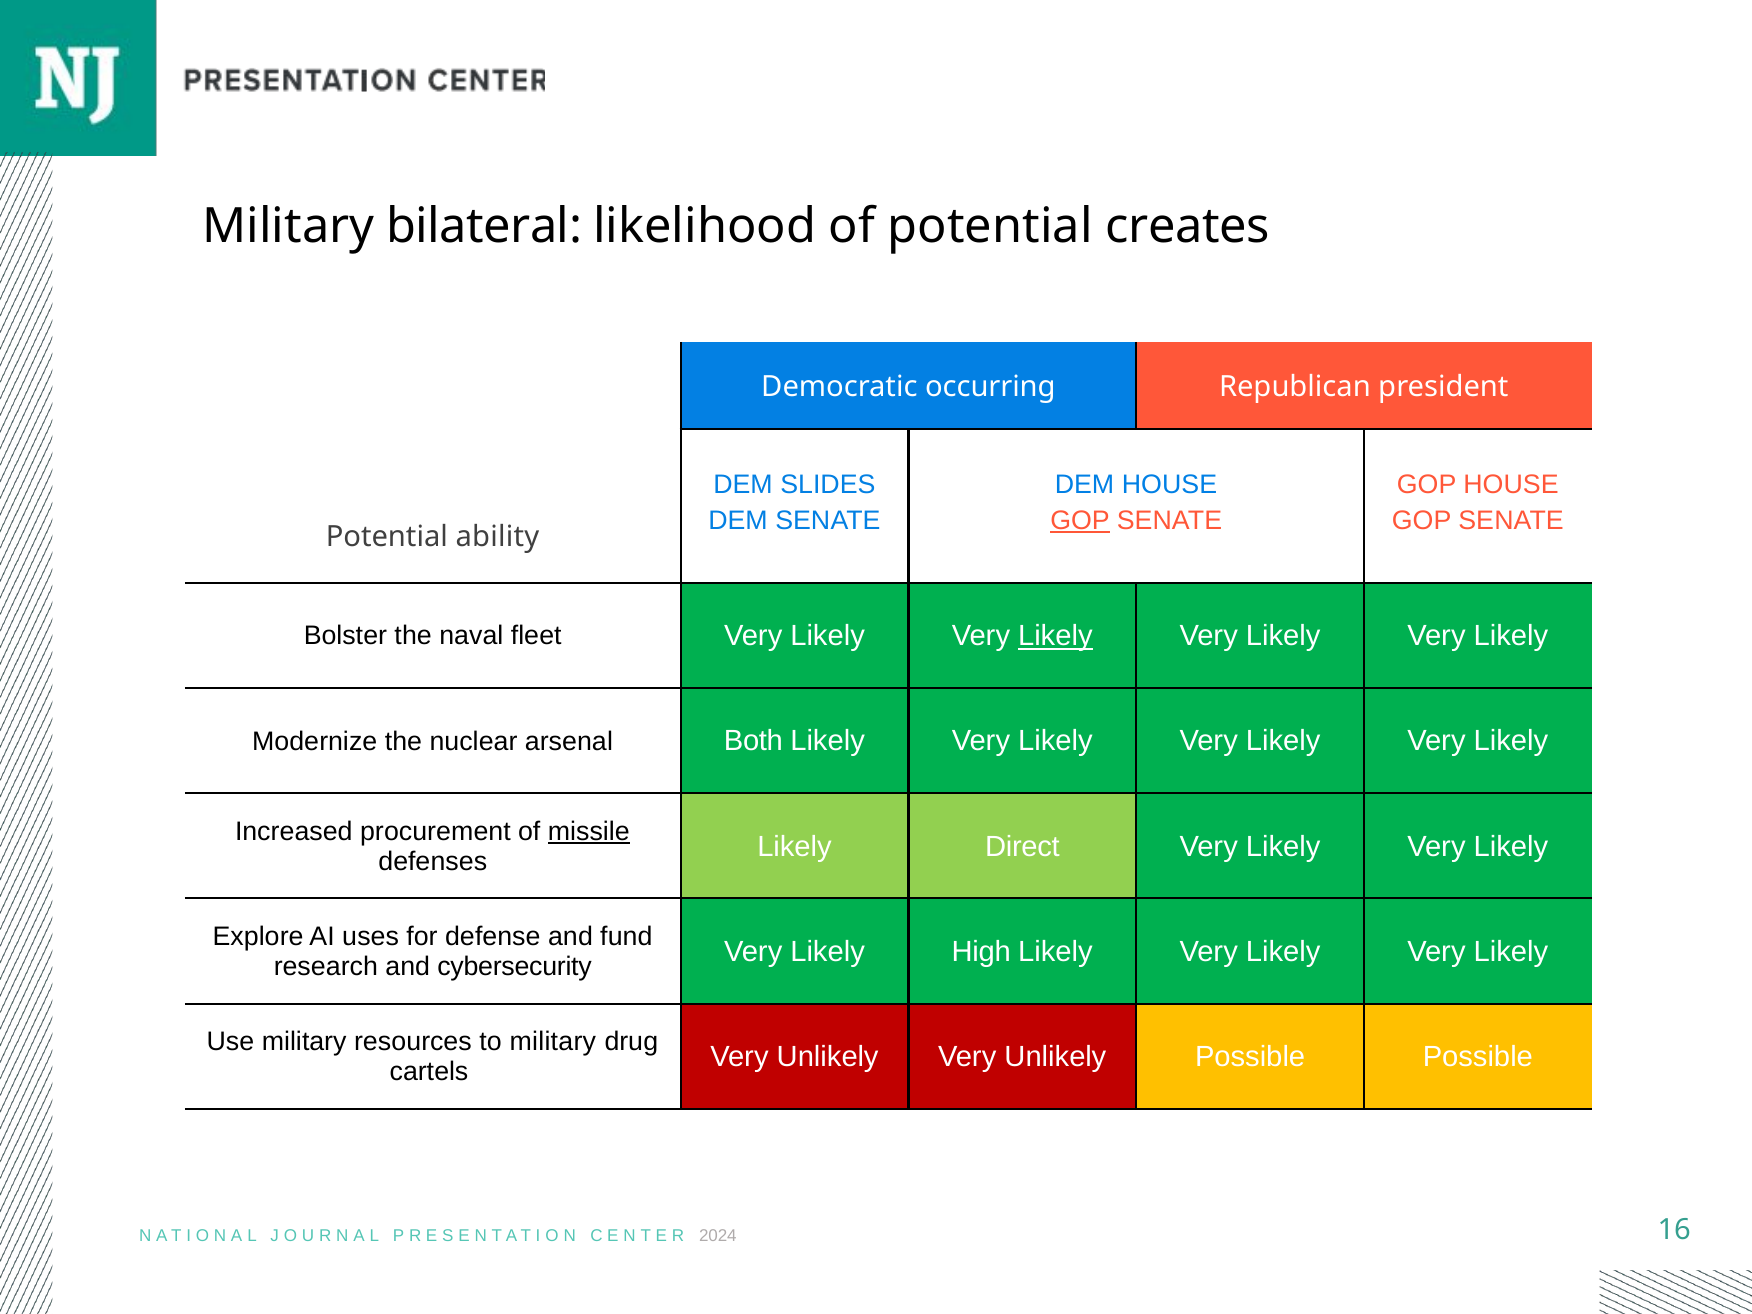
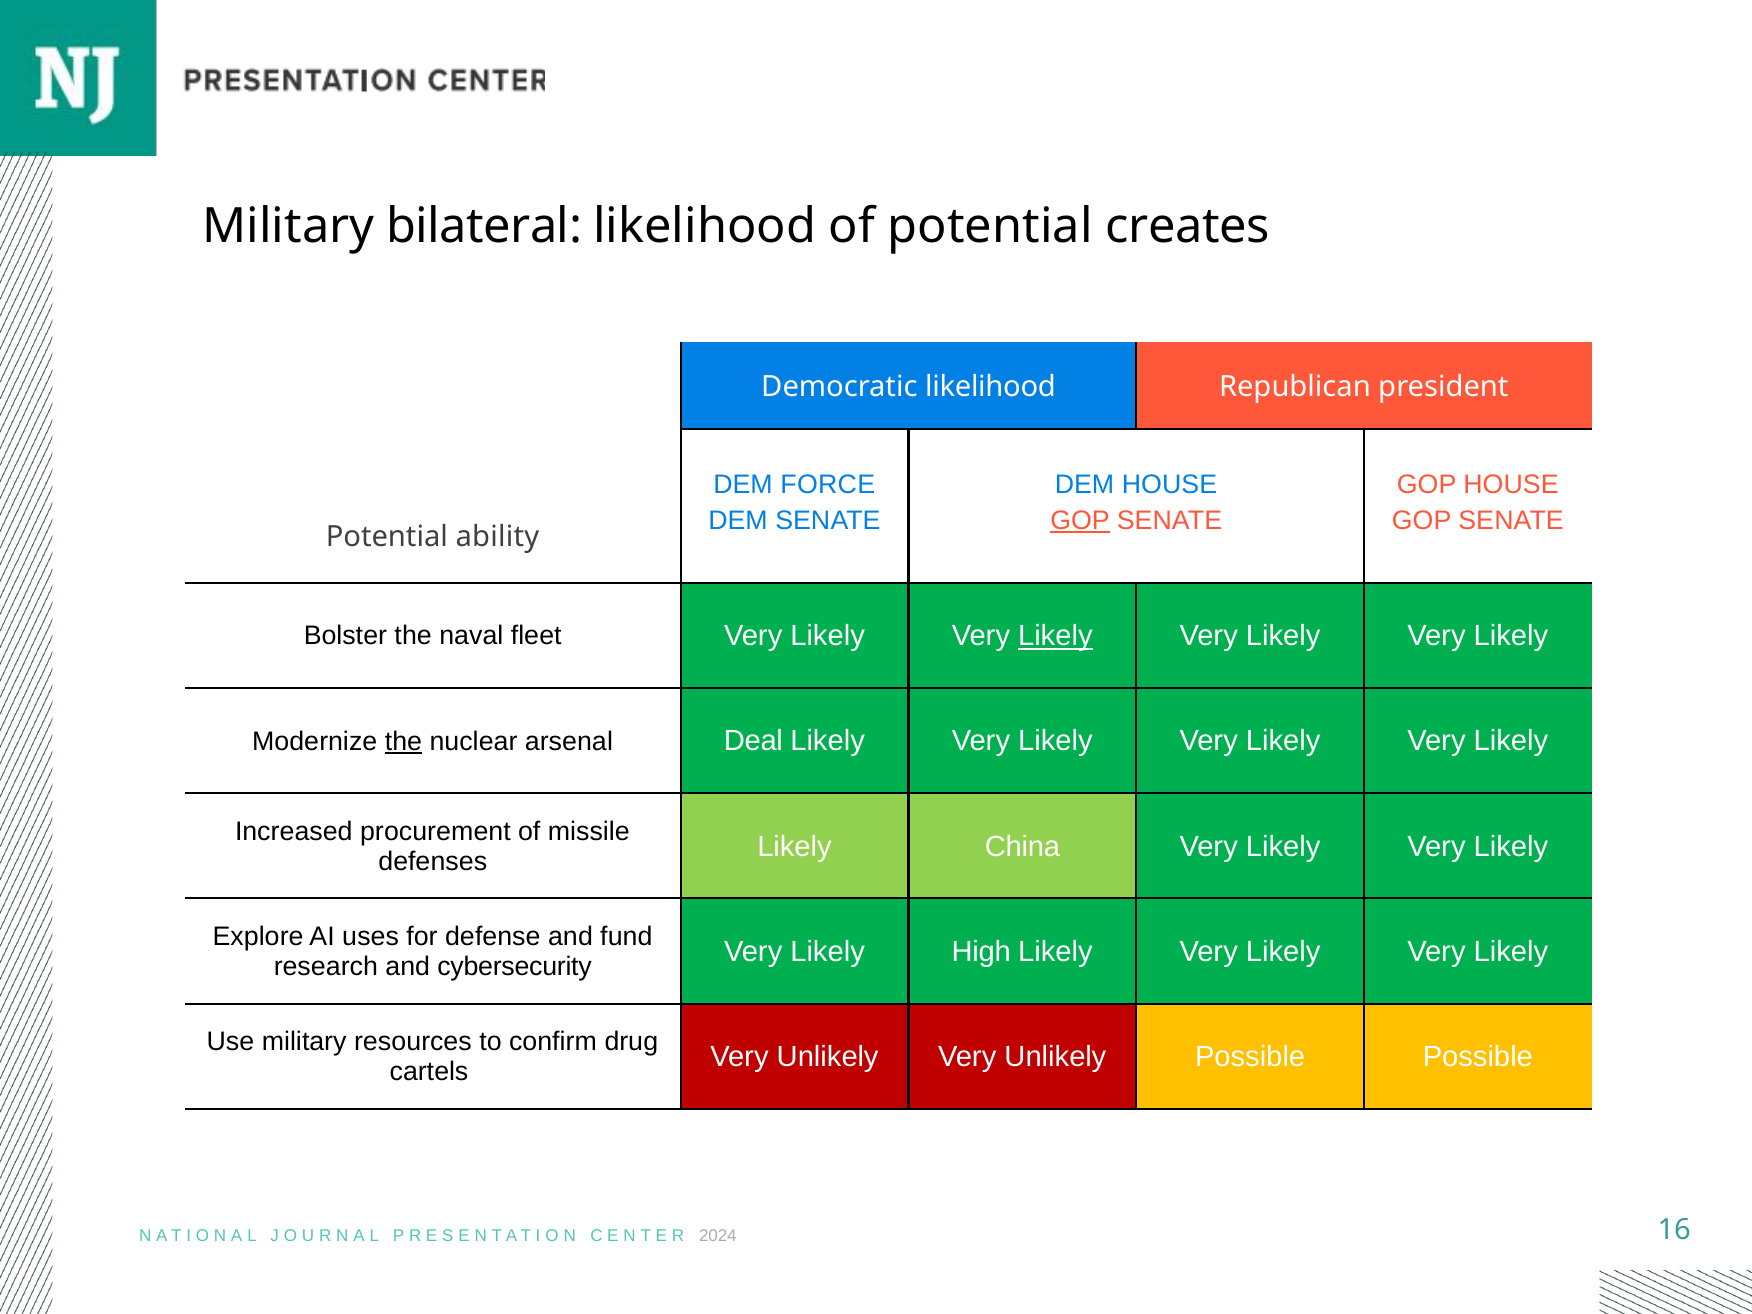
Democratic occurring: occurring -> likelihood (990, 387)
SLIDES: SLIDES -> FORCE (828, 484)
the underline: none -> present (403, 741)
Both: Both -> Deal (753, 741)
missile underline: present -> none (589, 831)
Direct: Direct -> China (1022, 846)
to military: military -> confirm (553, 1042)
